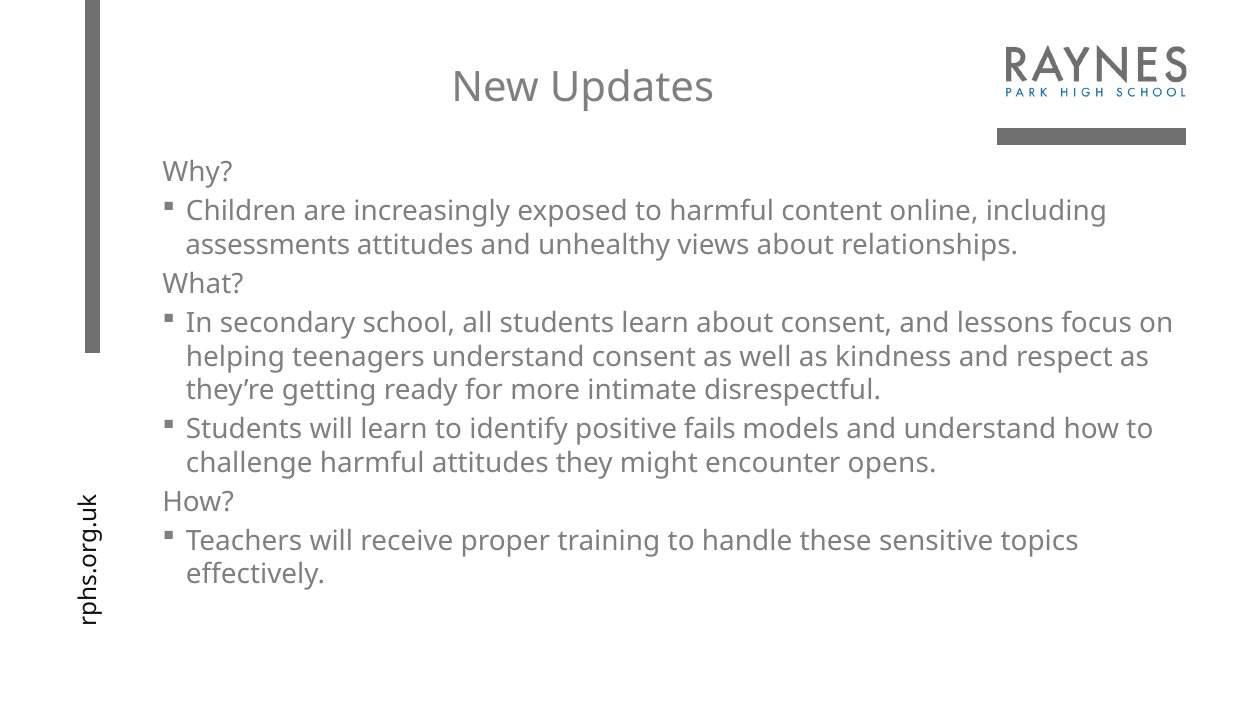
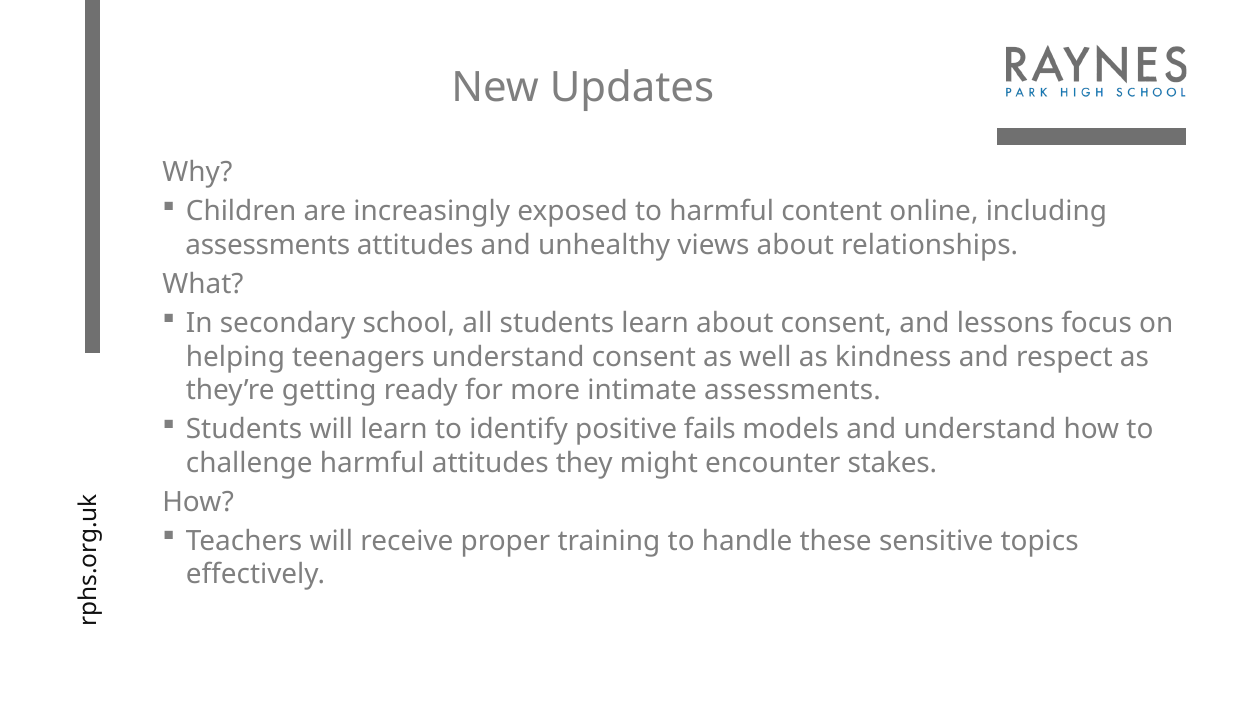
intimate disrespectful: disrespectful -> assessments (792, 390)
opens: opens -> stakes (892, 463)
